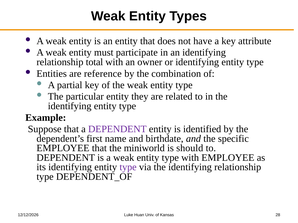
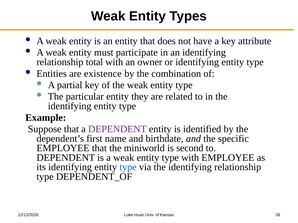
reference: reference -> existence (103, 74)
should: should -> second (190, 148)
type colour: purple -> blue (128, 167)
